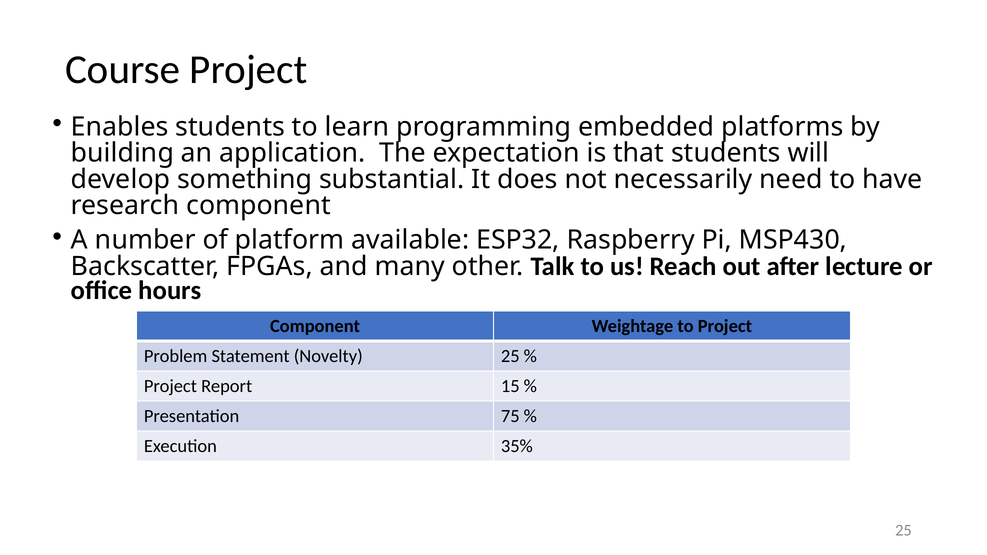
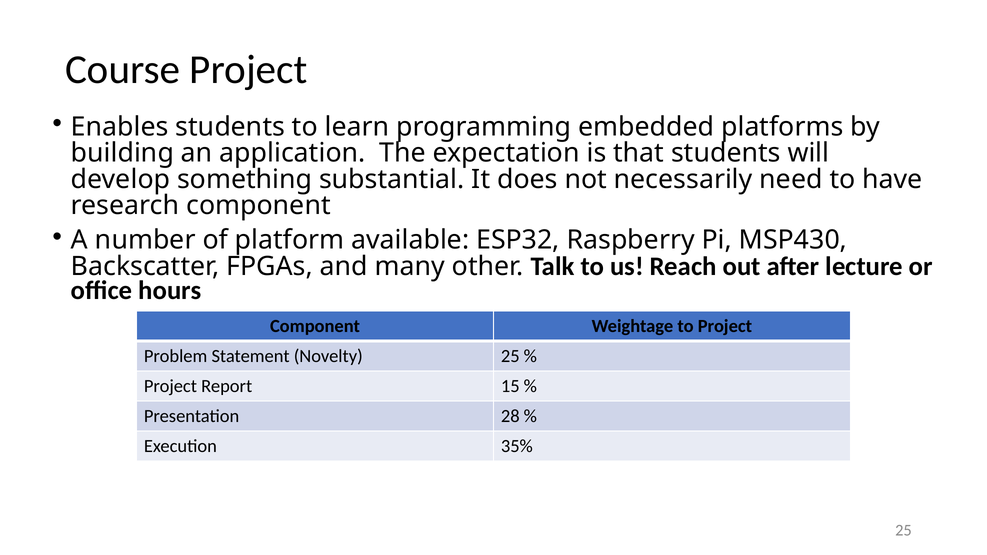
75: 75 -> 28 (510, 416)
